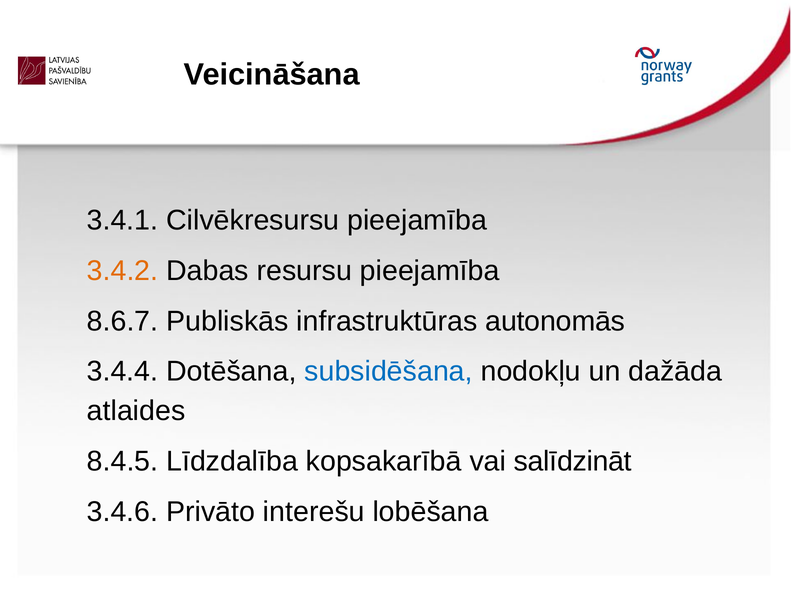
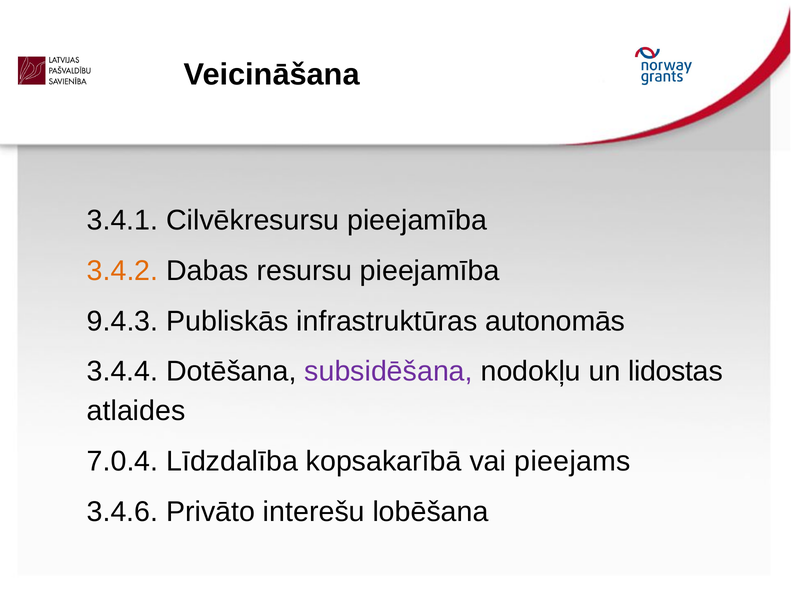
8.6.7: 8.6.7 -> 9.4.3 (123, 321)
subsidēšana colour: blue -> purple (389, 372)
dažāda: dažāda -> lidostas (675, 372)
8.4.5: 8.4.5 -> 7.0.4 (123, 462)
salīdzināt: salīdzināt -> pieejams (573, 462)
